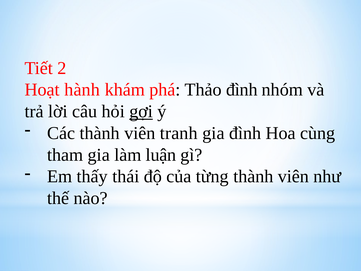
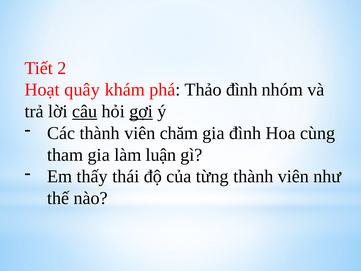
hành: hành -> quây (82, 90)
câu underline: none -> present (85, 111)
tranh: tranh -> chăm (179, 133)
